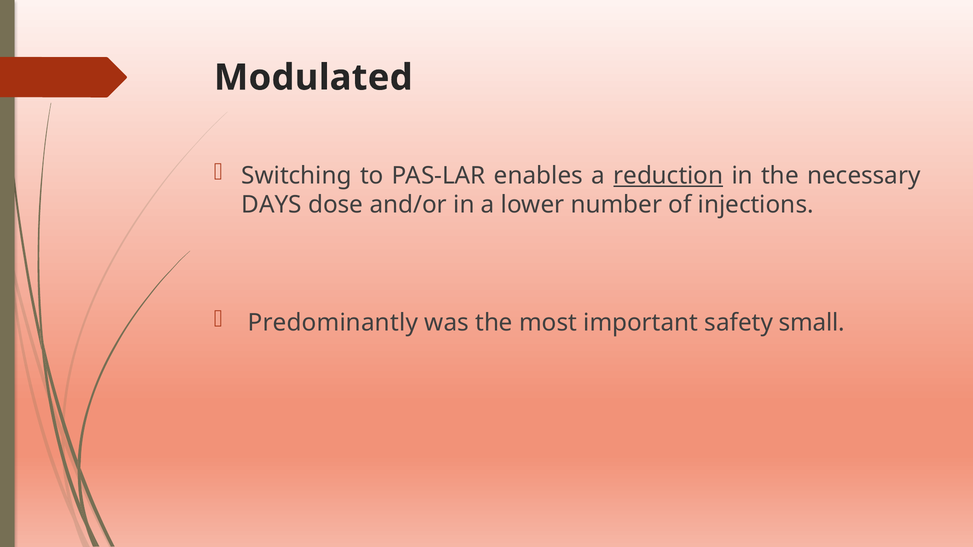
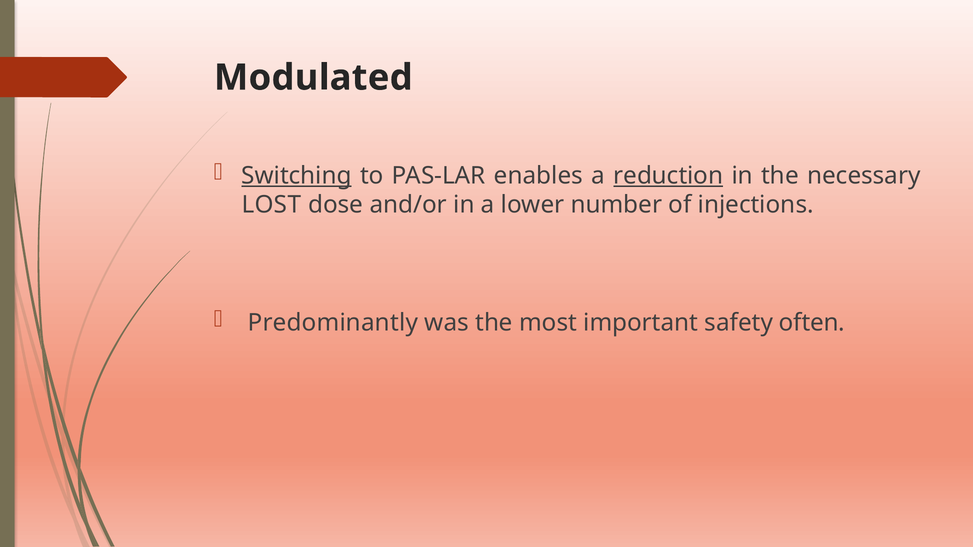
Switching underline: none -> present (297, 176)
DAYS: DAYS -> LOST (271, 205)
small: small -> often (812, 323)
